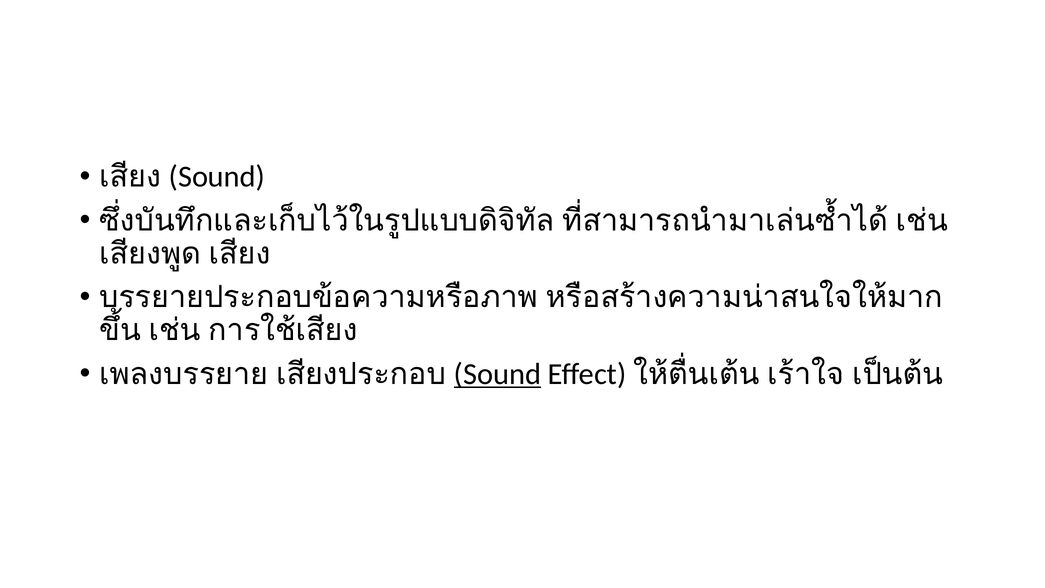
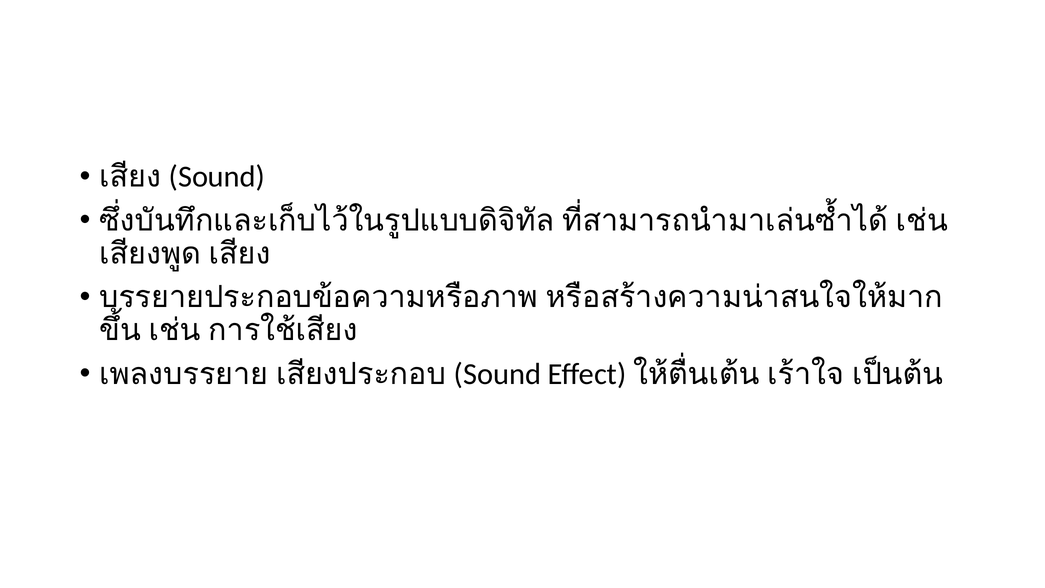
Sound underline: present -> none (498, 374)
